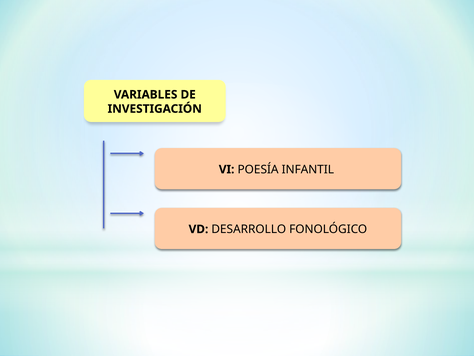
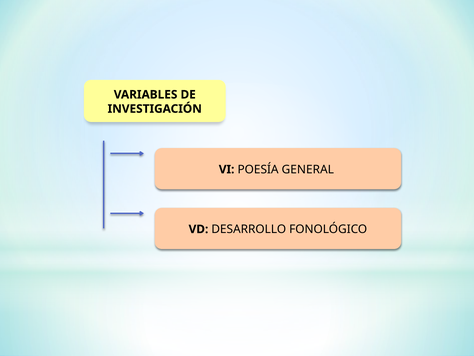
INFANTIL: INFANTIL -> GENERAL (308, 169)
